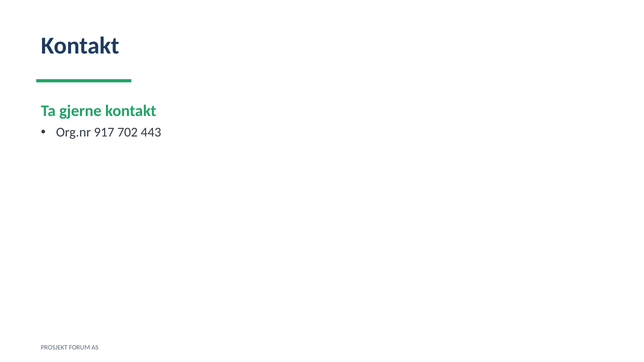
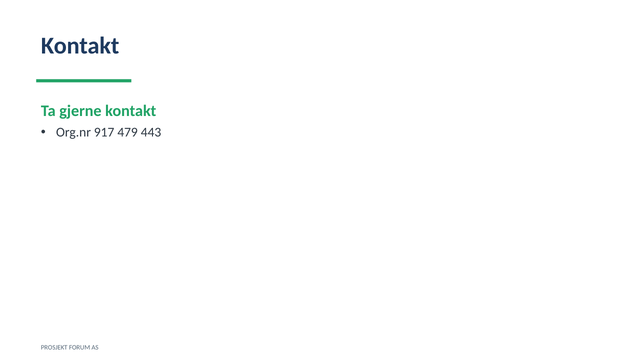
702: 702 -> 479 (128, 132)
